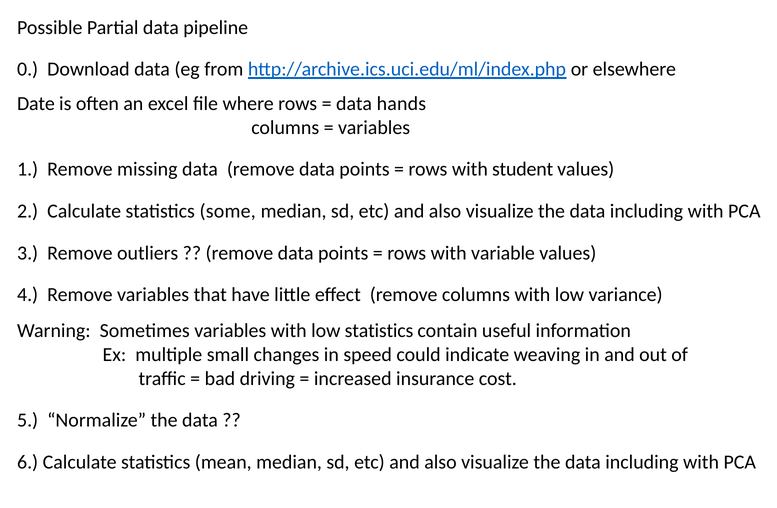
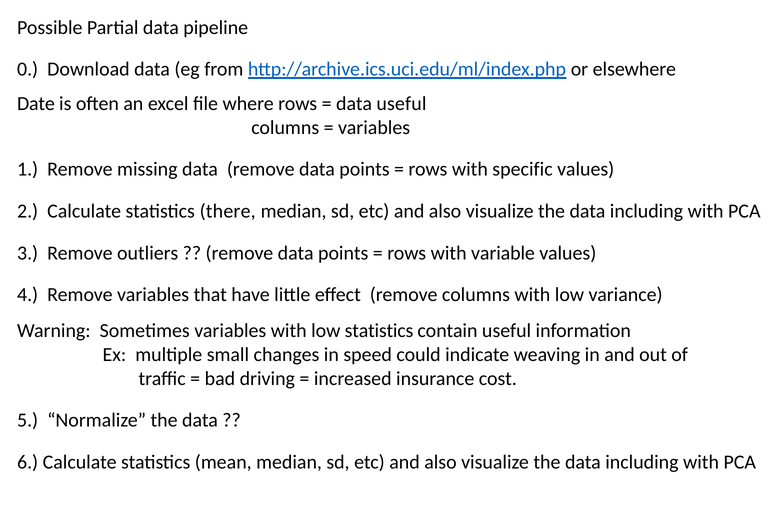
data hands: hands -> useful (401, 104)
student: student -> specific (523, 169)
some: some -> there (228, 211)
